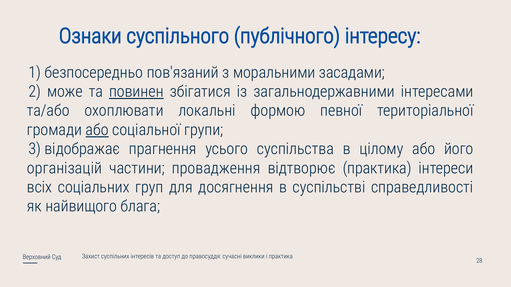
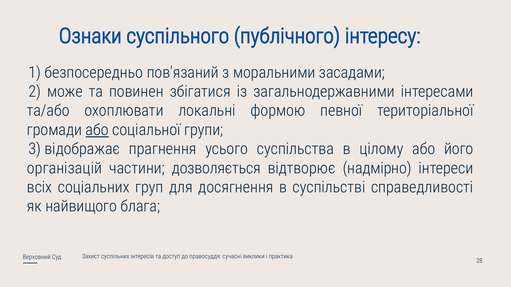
повинен underline: present -> none (136, 92)
провадження: провадження -> дозволяється (216, 168)
відтворює практика: практика -> надмірно (377, 168)
